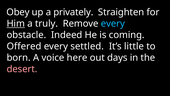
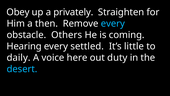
Him underline: present -> none (16, 23)
truly: truly -> then (46, 23)
Indeed: Indeed -> Others (67, 35)
Offered: Offered -> Hearing (24, 46)
born: born -> daily (19, 57)
days: days -> duty (117, 57)
desert colour: pink -> light blue (22, 69)
